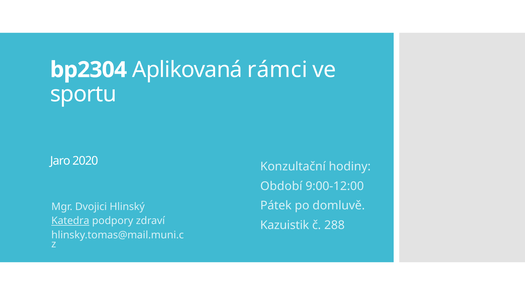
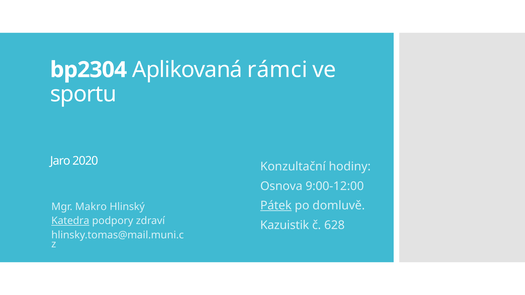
Období: Období -> Osnova (281, 186)
Pátek underline: none -> present (276, 206)
Dvojici: Dvojici -> Makro (91, 207)
288: 288 -> 628 (334, 225)
